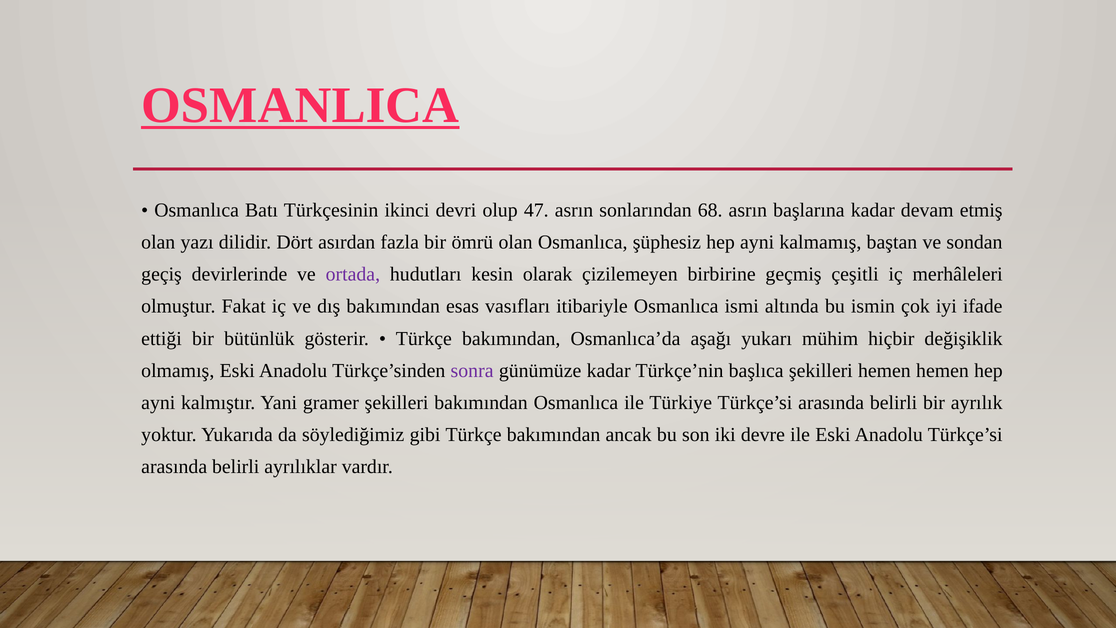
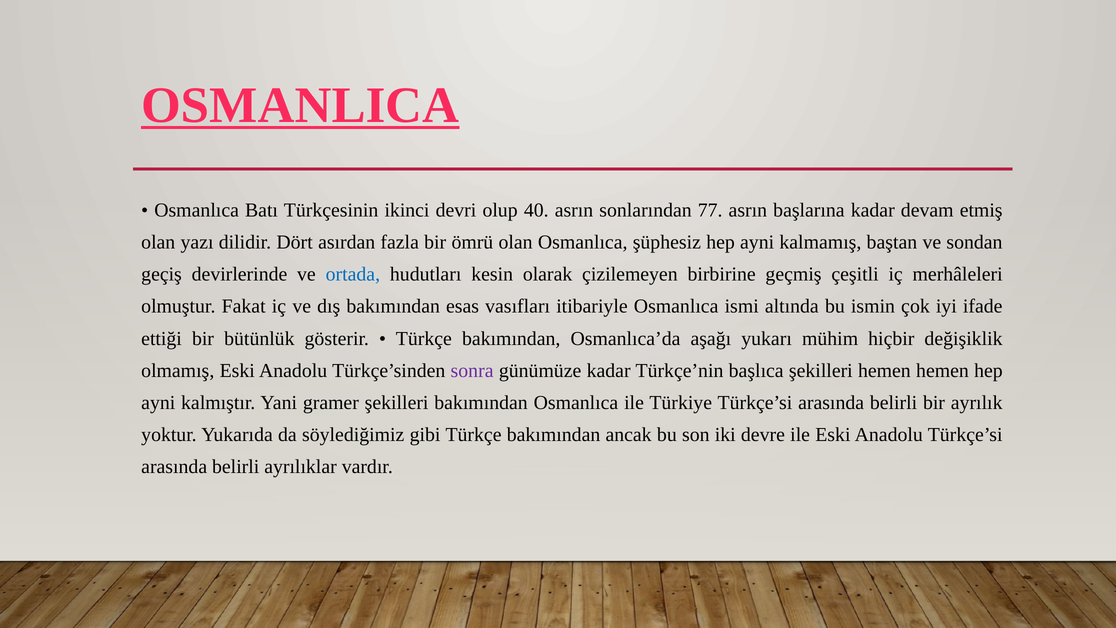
47: 47 -> 40 (536, 210)
68: 68 -> 77 (710, 210)
ortada colour: purple -> blue (353, 274)
